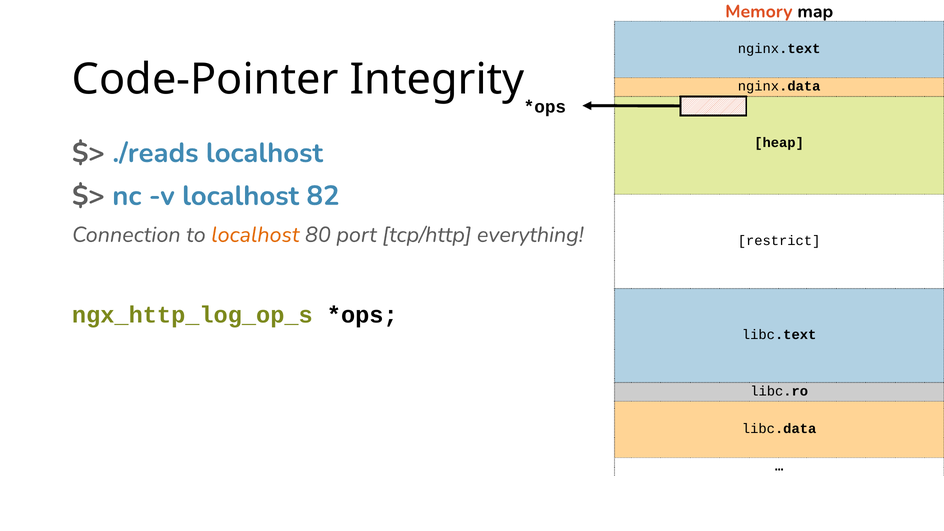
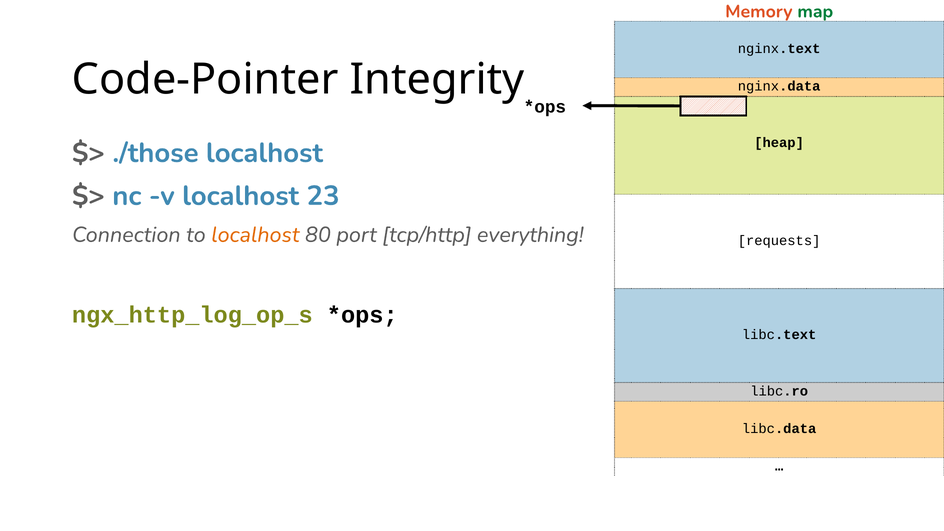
map colour: black -> green (815, 11)
./reads: ./reads -> ./those (155, 153)
82: 82 -> 23 (323, 196)
restrict: restrict -> requests (779, 240)
